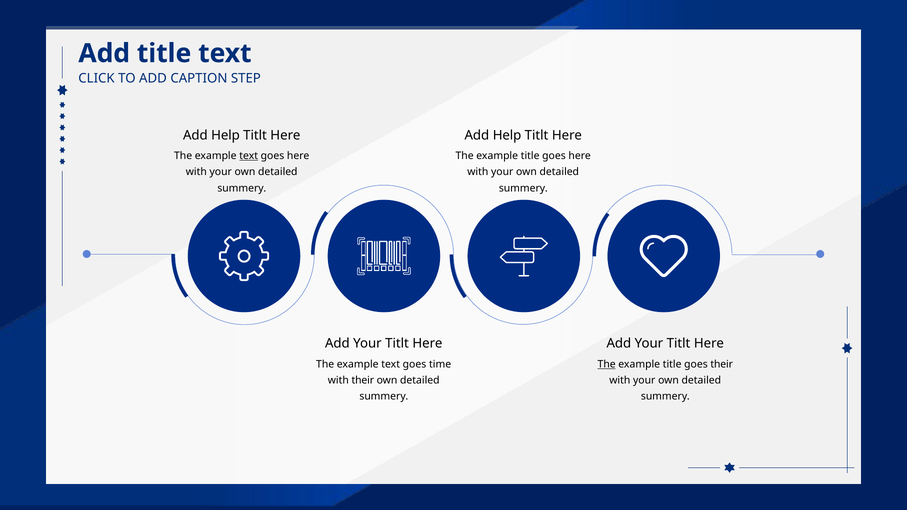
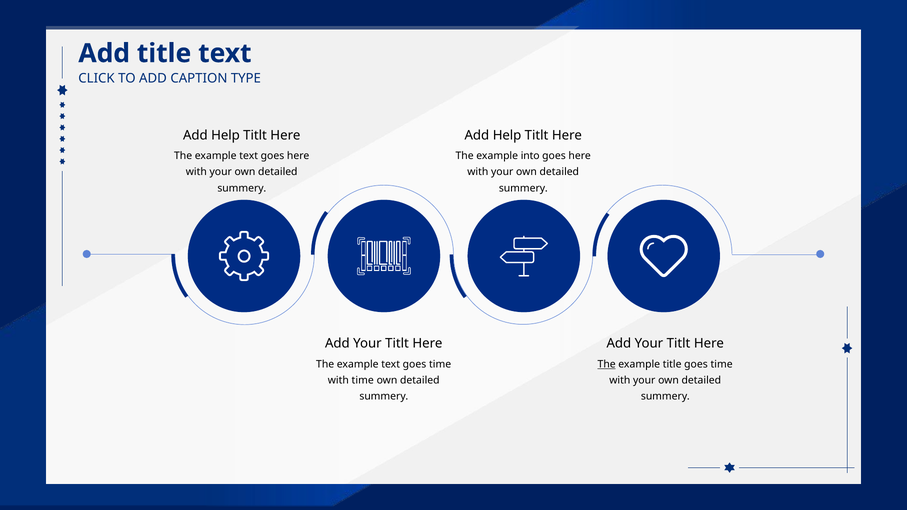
STEP: STEP -> TYPE (246, 78)
text underline: present -> none (249, 156)
title: title -> into (530, 156)
their: their -> time (722, 364)
with their: their -> time (363, 380)
